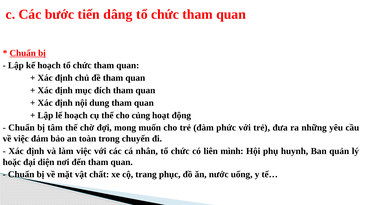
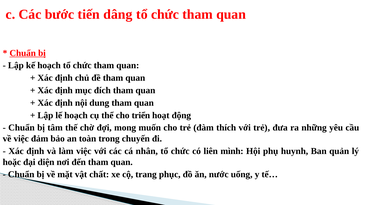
củng: củng -> triển (141, 115)
phức: phức -> thích (226, 128)
